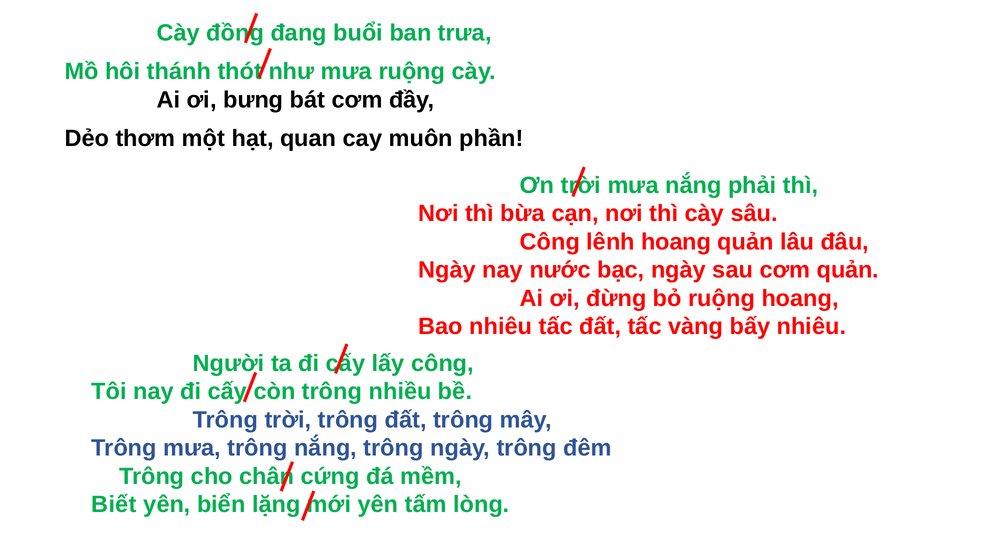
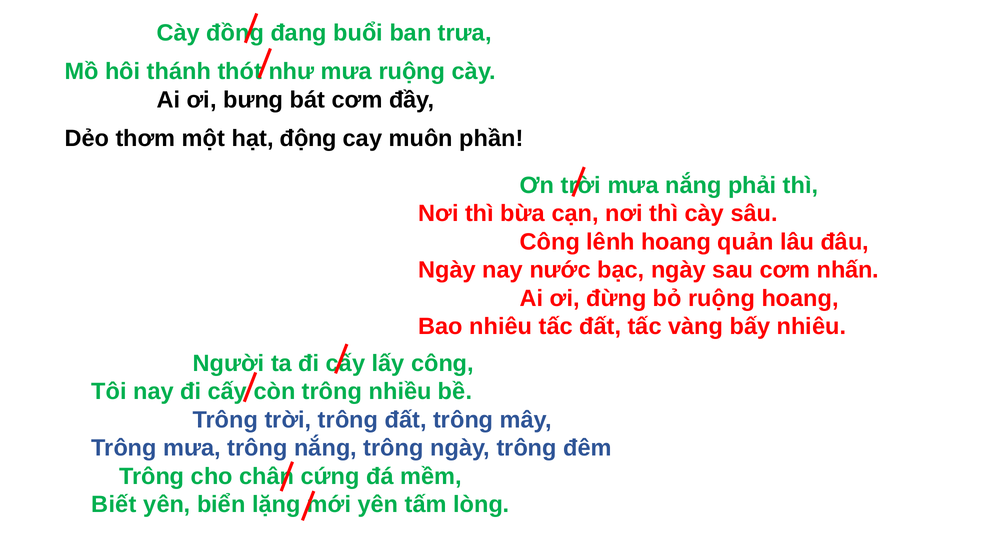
quan: quan -> động (308, 138)
cơm quản: quản -> nhấn (848, 270)
